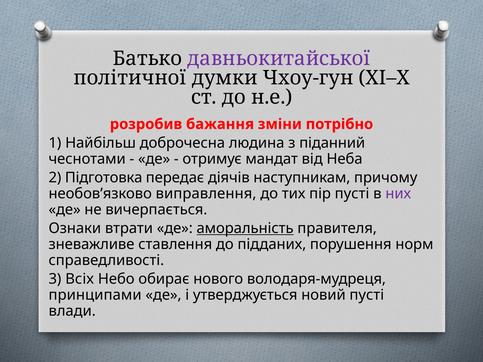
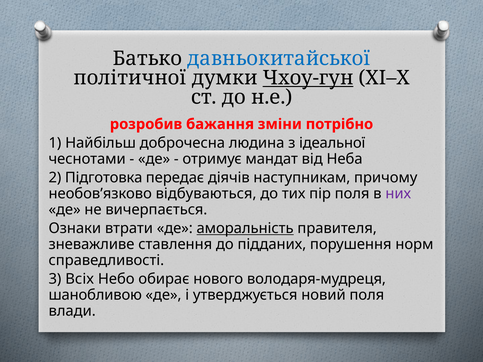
давньокитайської colour: purple -> blue (279, 59)
Чхоу-гун underline: none -> present (308, 78)
піданний: піданний -> ідеальної (332, 143)
виправлення: виправлення -> відбуваються (206, 194)
пір пусті: пусті -> поля (352, 194)
принципами: принципами -> шанобливою (95, 295)
новий пусті: пусті -> поля (367, 295)
